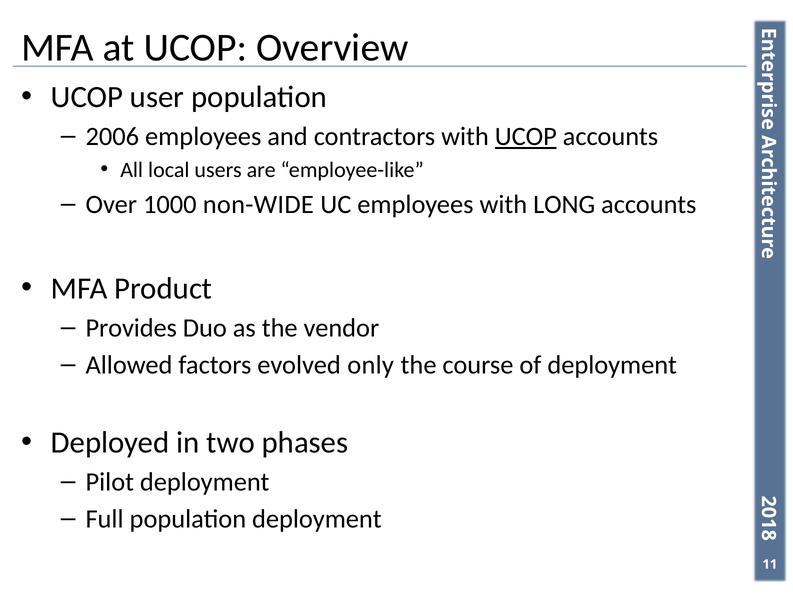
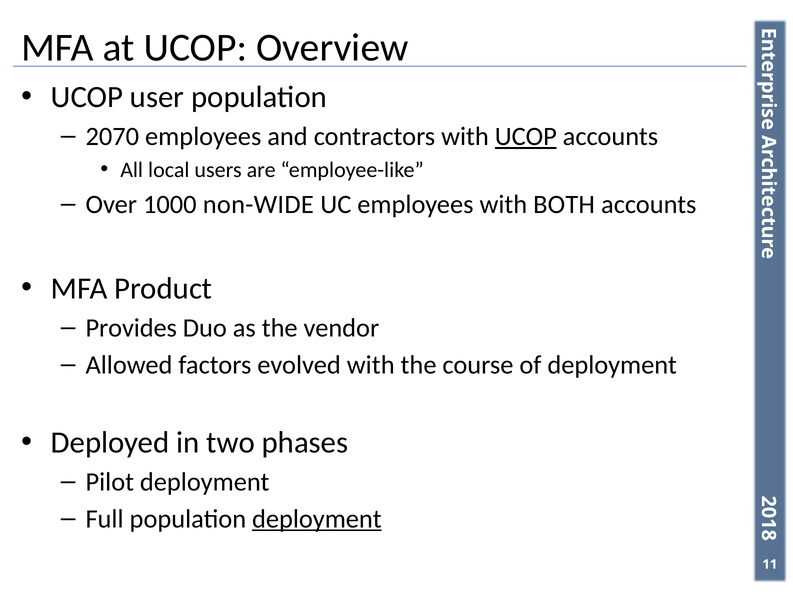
2006: 2006 -> 2070 (112, 137)
LONG: LONG -> BOTH (564, 204)
evolved only: only -> with (371, 365)
deployment underline: none -> present (317, 519)
